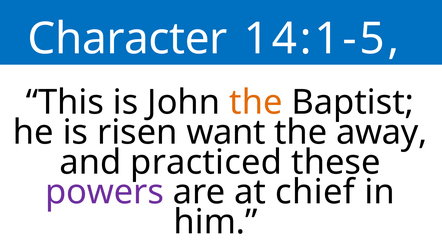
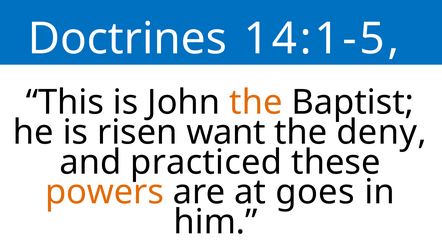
Character: Character -> Doctrines (127, 39)
away: away -> deny (381, 132)
powers colour: purple -> orange (104, 192)
chief: chief -> goes (315, 192)
